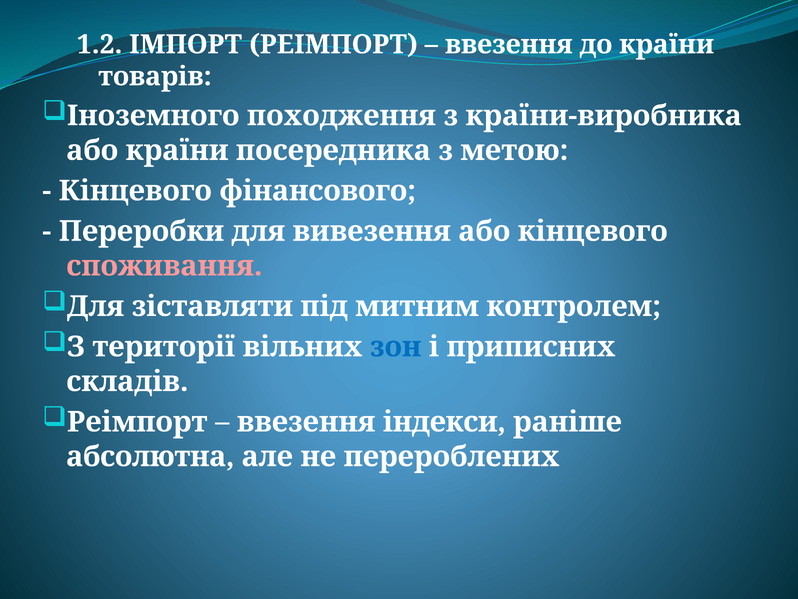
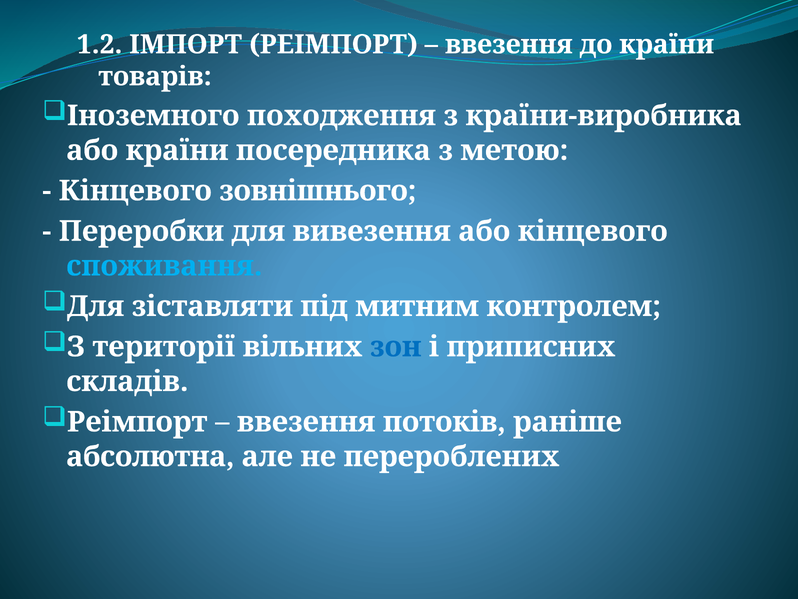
фінансового: фінансового -> зовнішнього (318, 191)
споживання colour: pink -> light blue (164, 266)
індекси: індекси -> потоків (444, 422)
